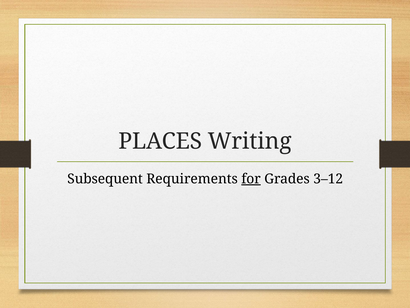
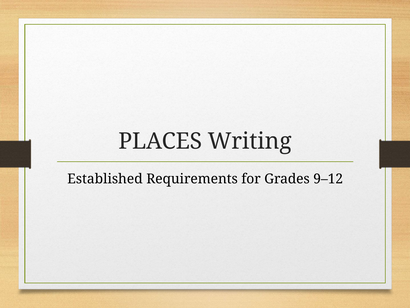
Subsequent: Subsequent -> Established (105, 179)
for underline: present -> none (251, 179)
3–12: 3–12 -> 9–12 (328, 179)
